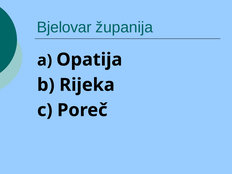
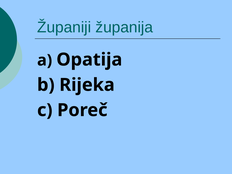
Bjelovar: Bjelovar -> Županiji (64, 27)
